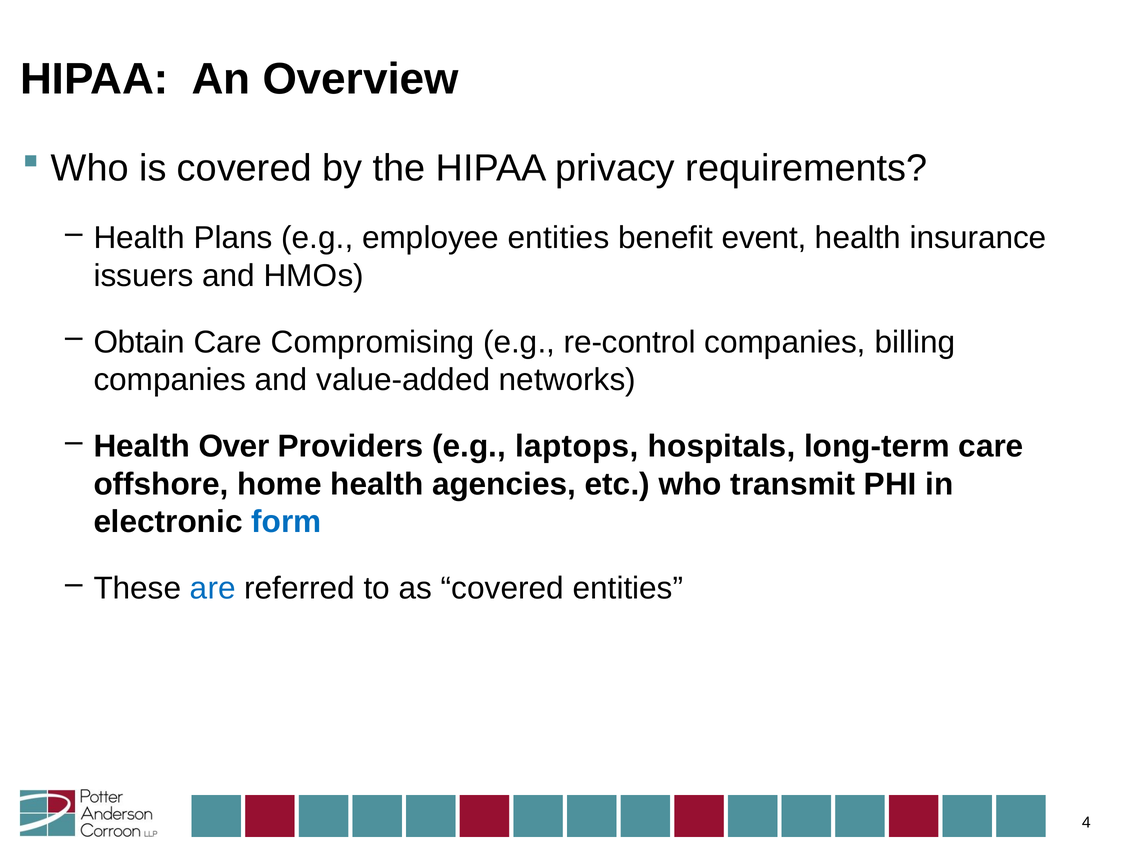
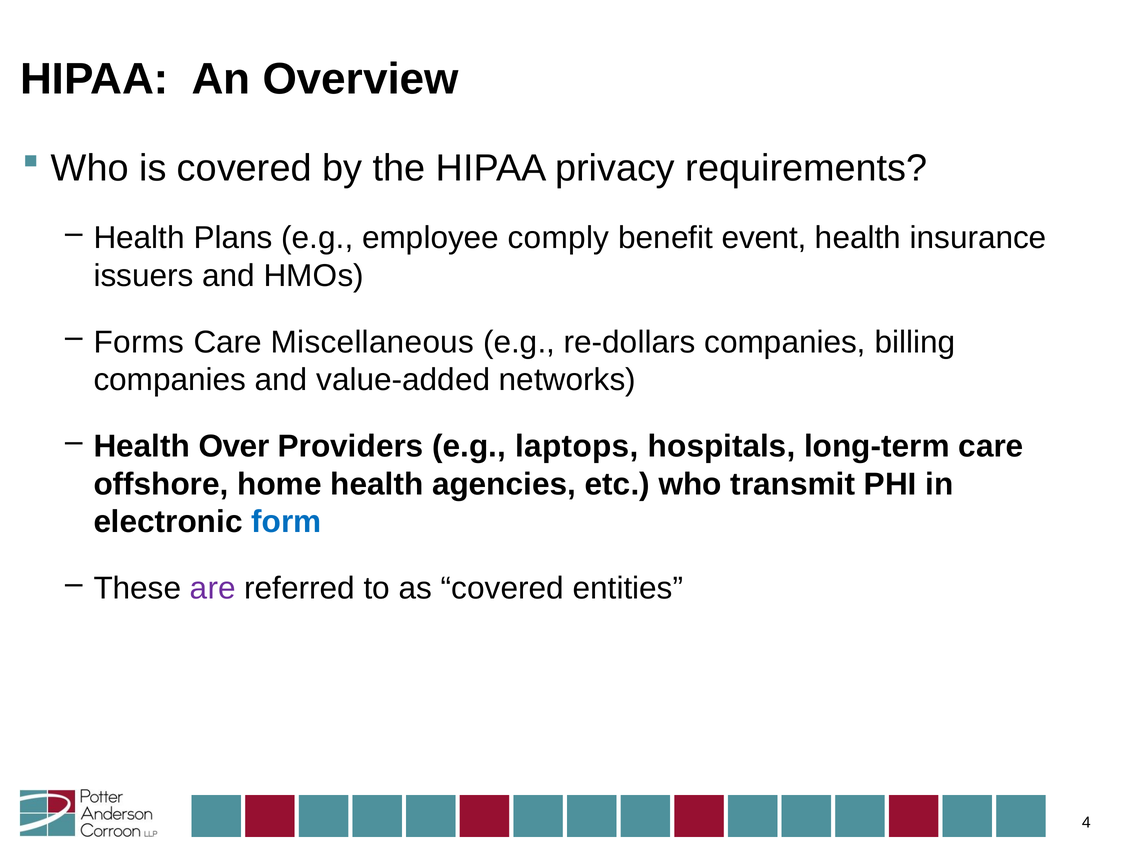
employee entities: entities -> comply (558, 238)
Obtain: Obtain -> Forms (139, 342)
Compromising: Compromising -> Miscellaneous (372, 342)
re-control: re-control -> re-dollars (630, 342)
are colour: blue -> purple (213, 588)
